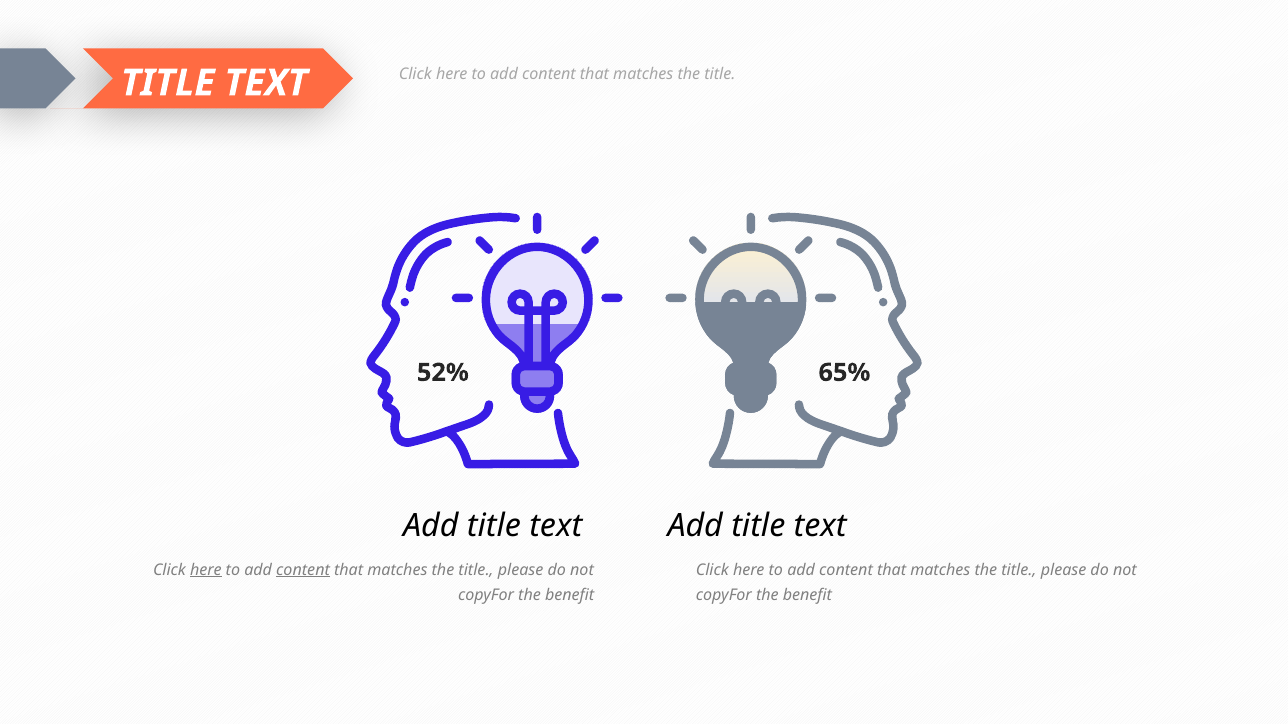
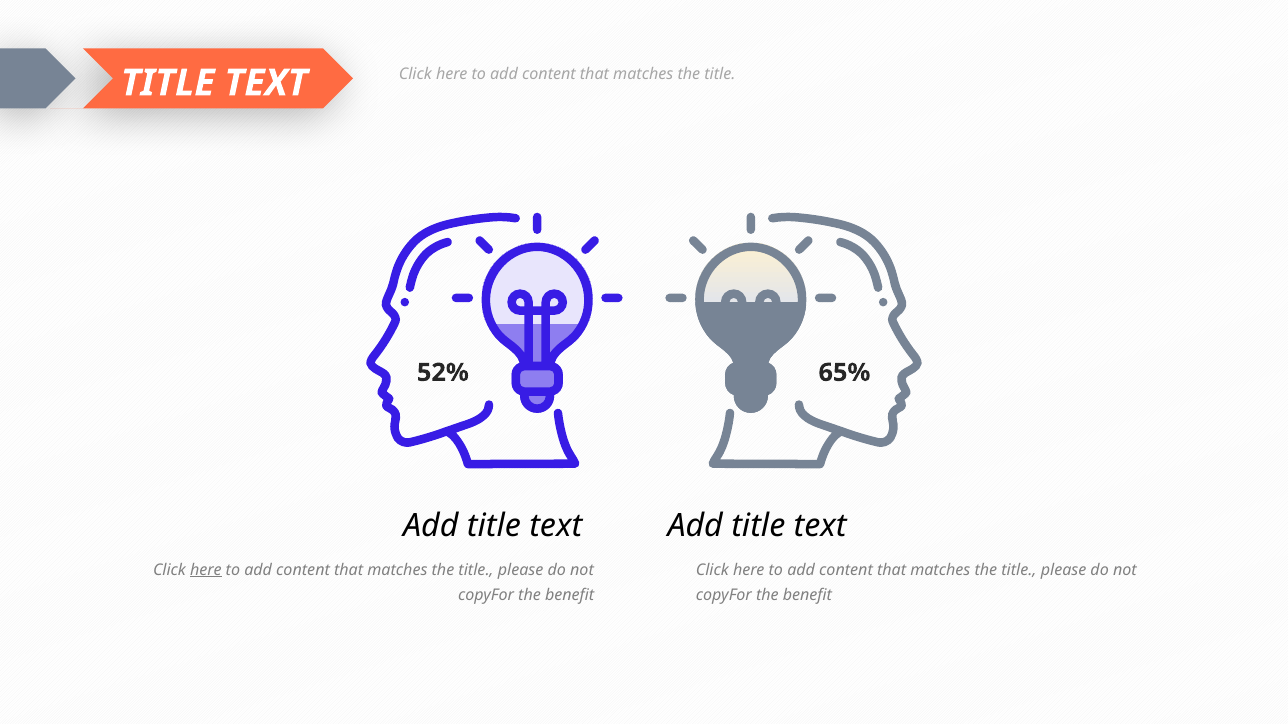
content underline: present -> none (303, 570)
